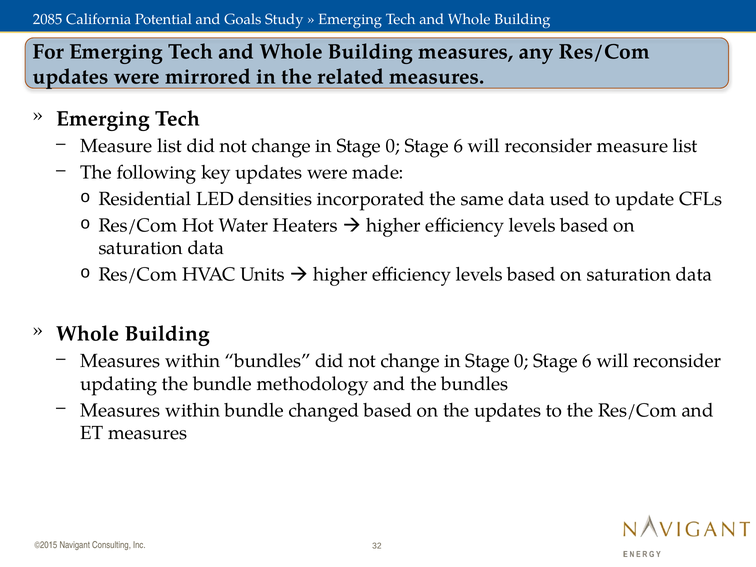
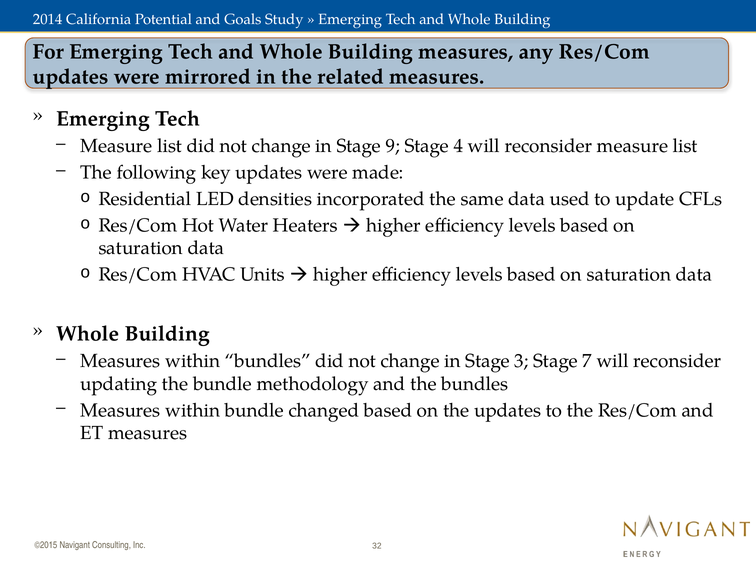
2085: 2085 -> 2014 (48, 19)
0: 0 -> 9 (393, 146)
6: 6 -> 4 (458, 146)
0: 0 -> 3 (522, 361)
6: 6 -> 7 (587, 361)
